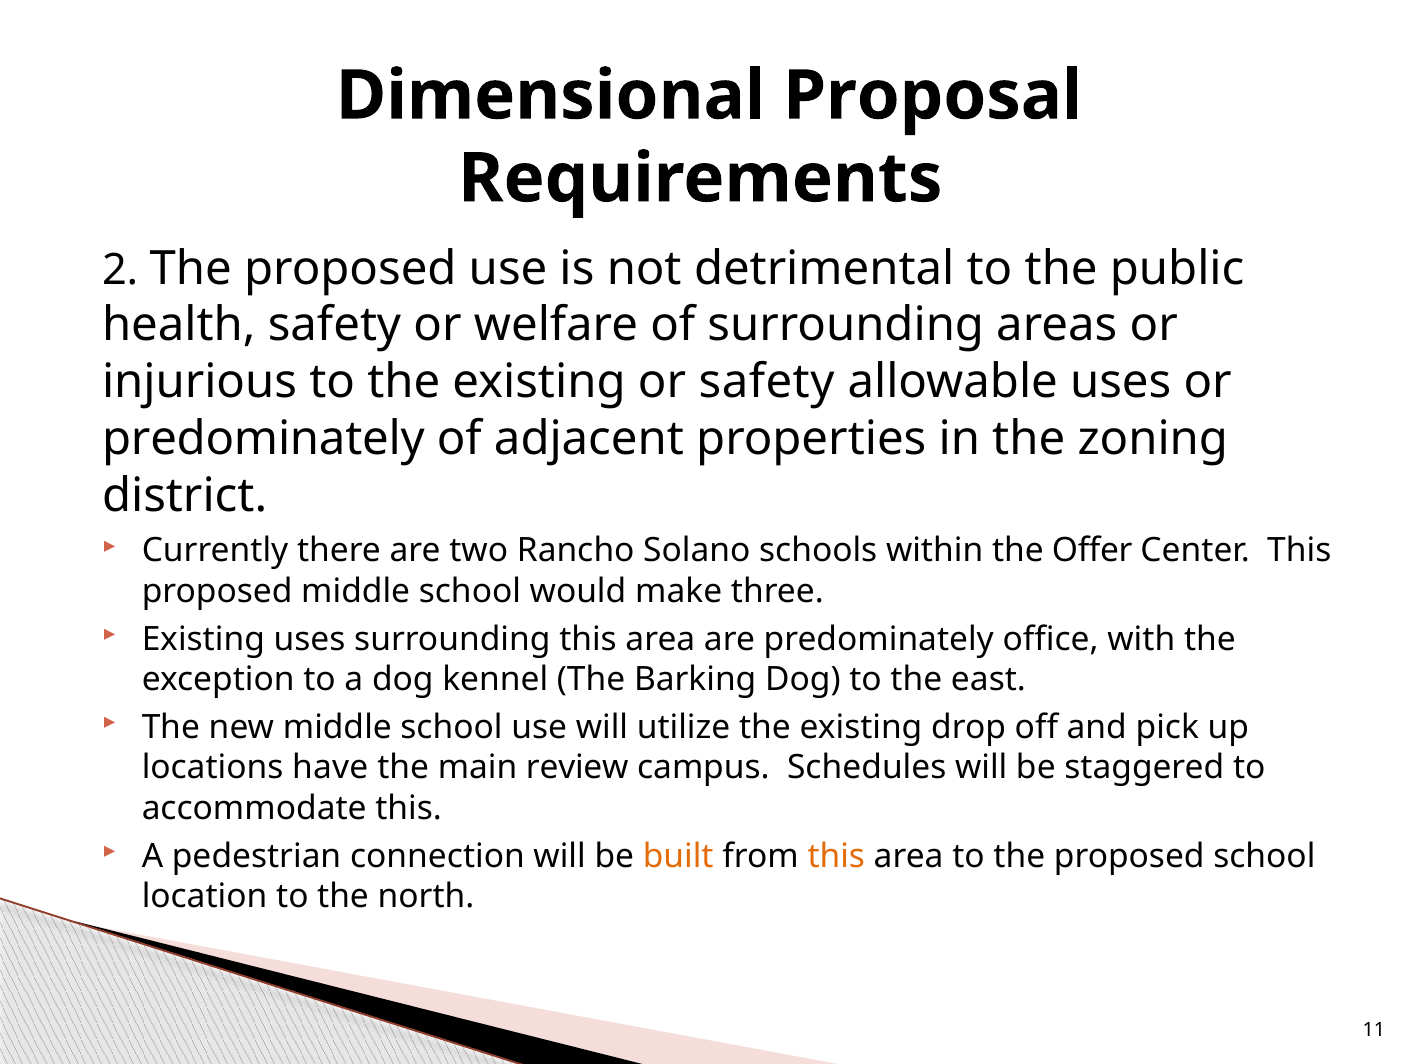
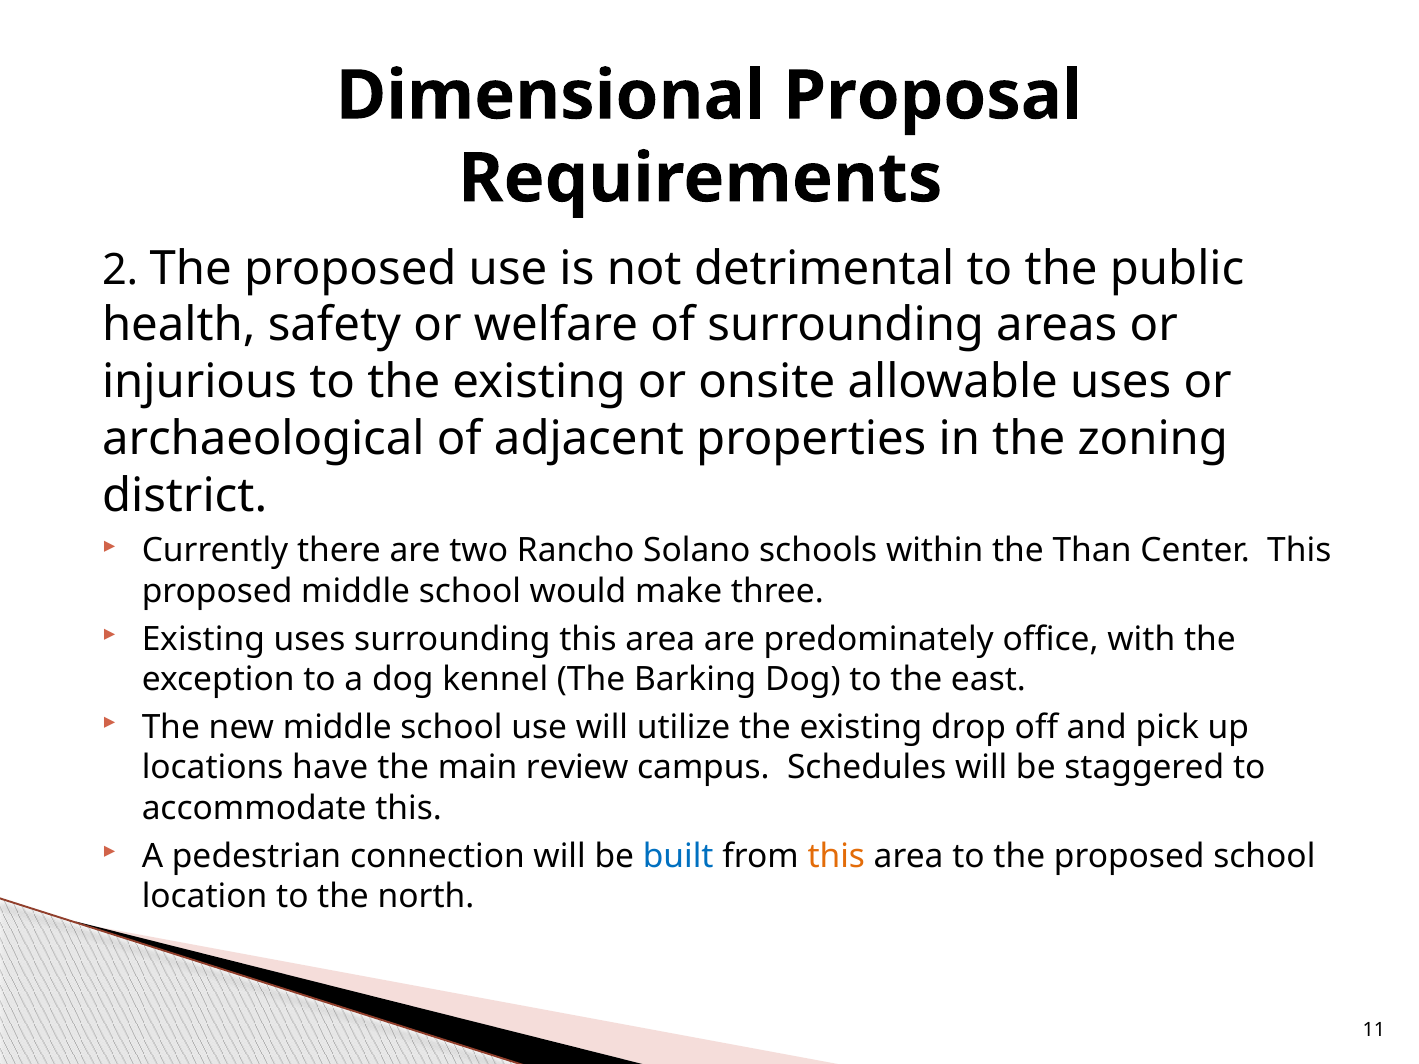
or safety: safety -> onsite (767, 382)
predominately: predominately -> archaeological (263, 439)
Offer: Offer -> Than (1092, 551)
built colour: orange -> blue (678, 856)
